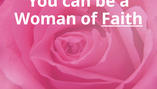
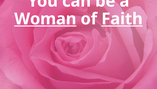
Woman underline: none -> present (45, 19)
